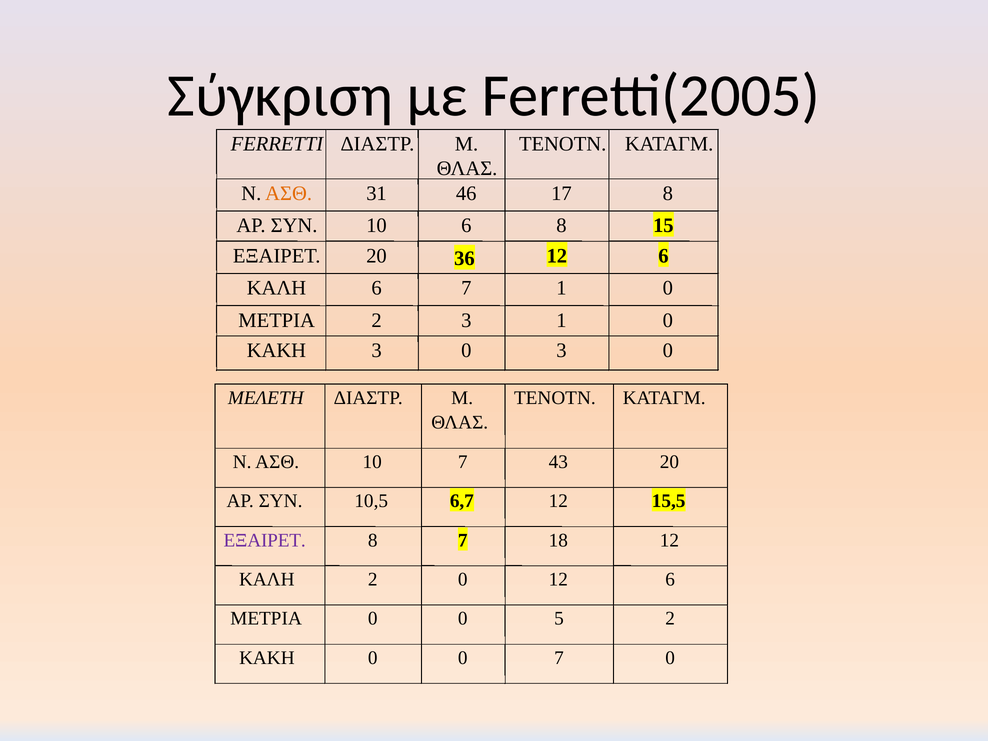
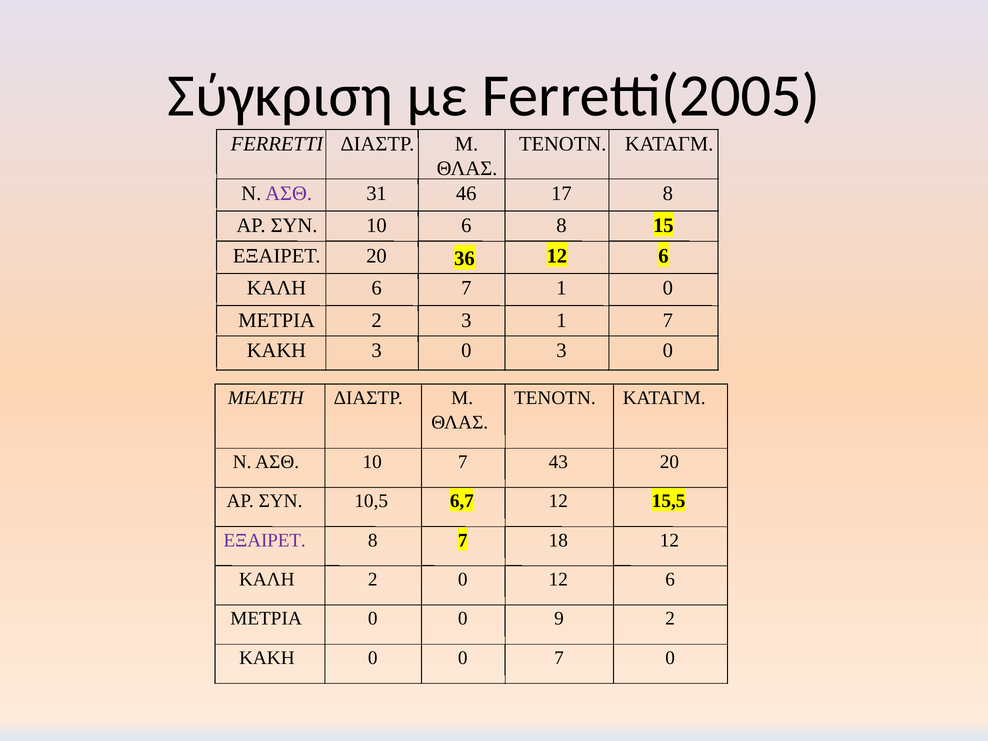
ΑΣΘ colour: orange -> purple (289, 194)
3 1 0: 0 -> 7 (668, 320)
5: 5 -> 9 (559, 618)
